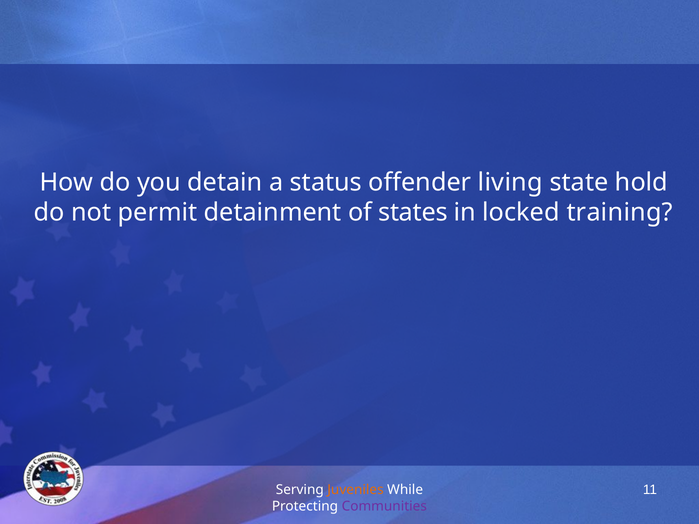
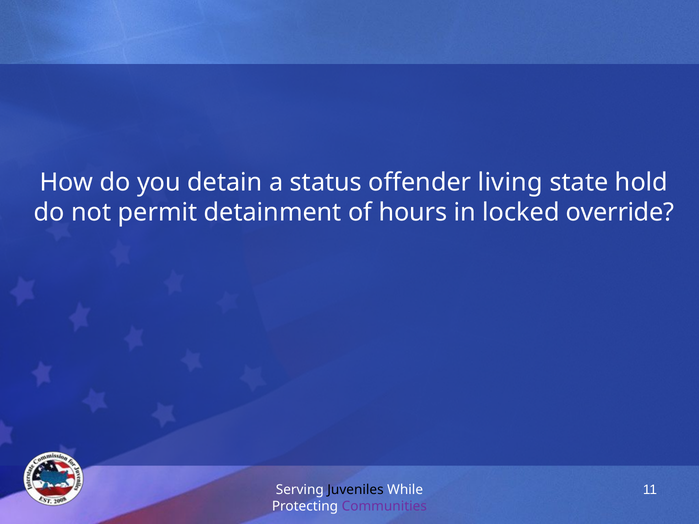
states: states -> hours (413, 213)
training: training -> override (620, 213)
Juveniles colour: orange -> black (355, 490)
